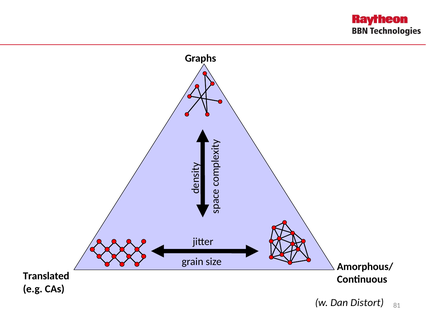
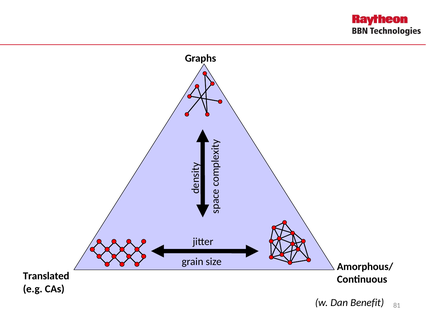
Distort: Distort -> Benefit (367, 302)
